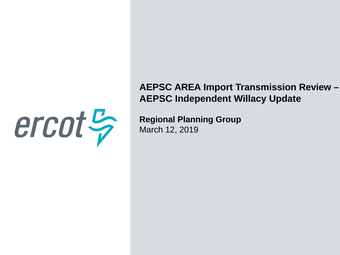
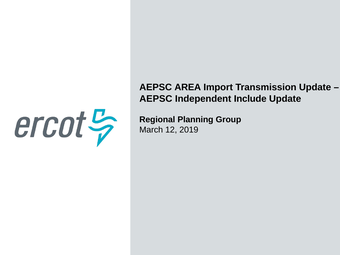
Transmission Review: Review -> Update (315, 87)
Willacy: Willacy -> Include (250, 99)
